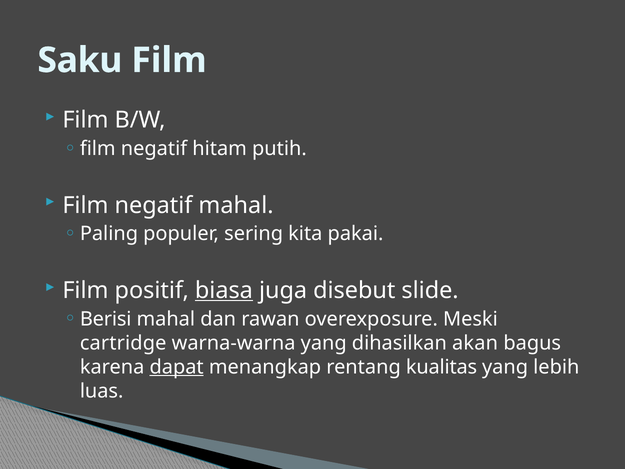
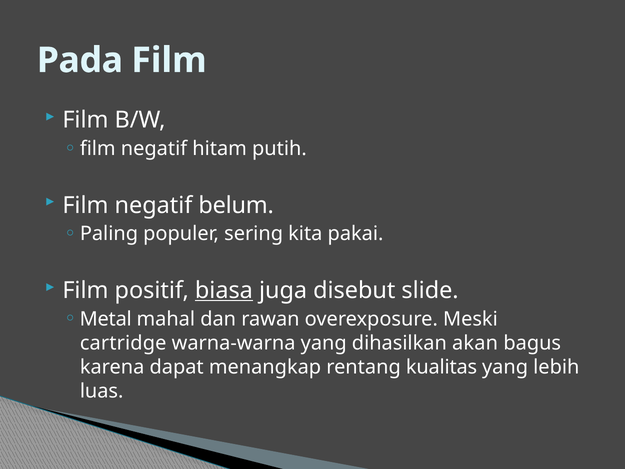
Saku: Saku -> Pada (80, 60)
negatif mahal: mahal -> belum (236, 205)
Berisi: Berisi -> Metal (106, 319)
dapat underline: present -> none (177, 367)
